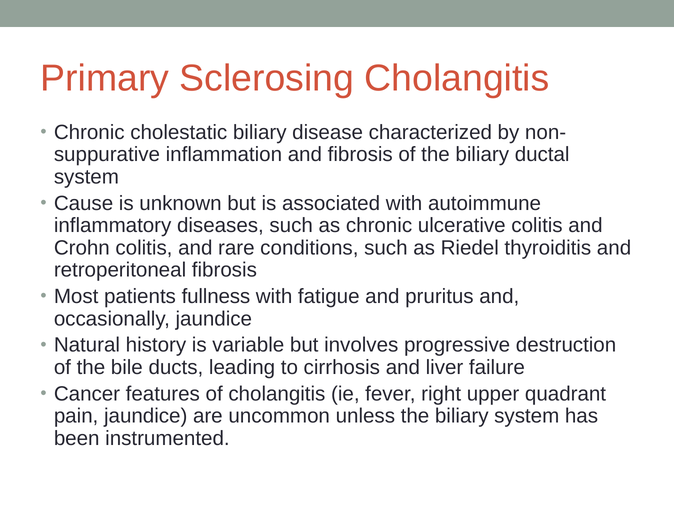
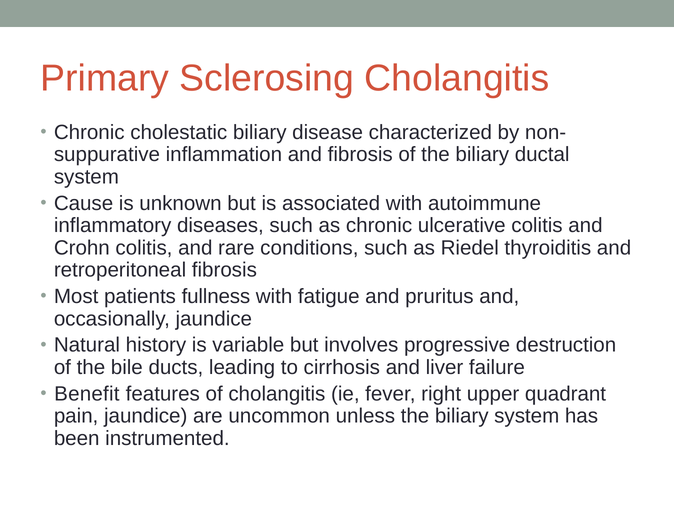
Cancer: Cancer -> Benefit (87, 393)
